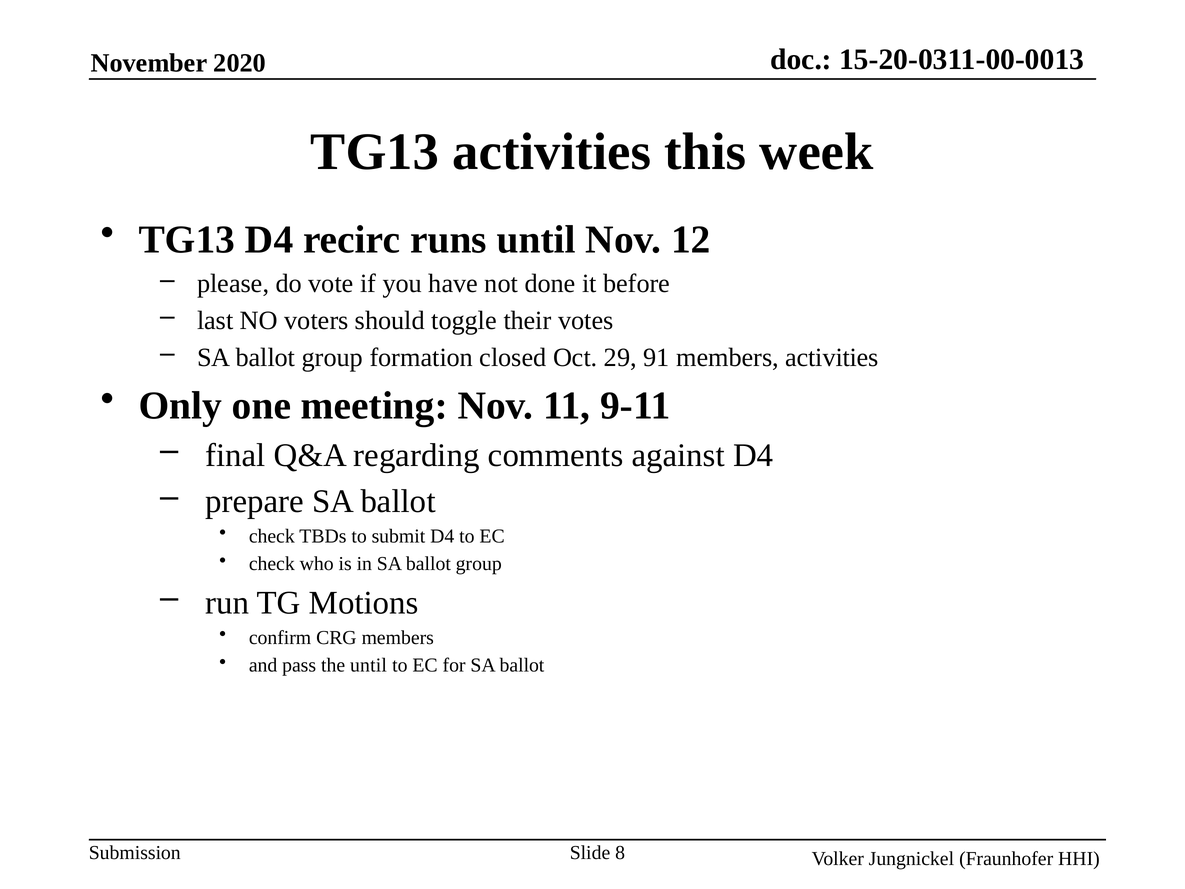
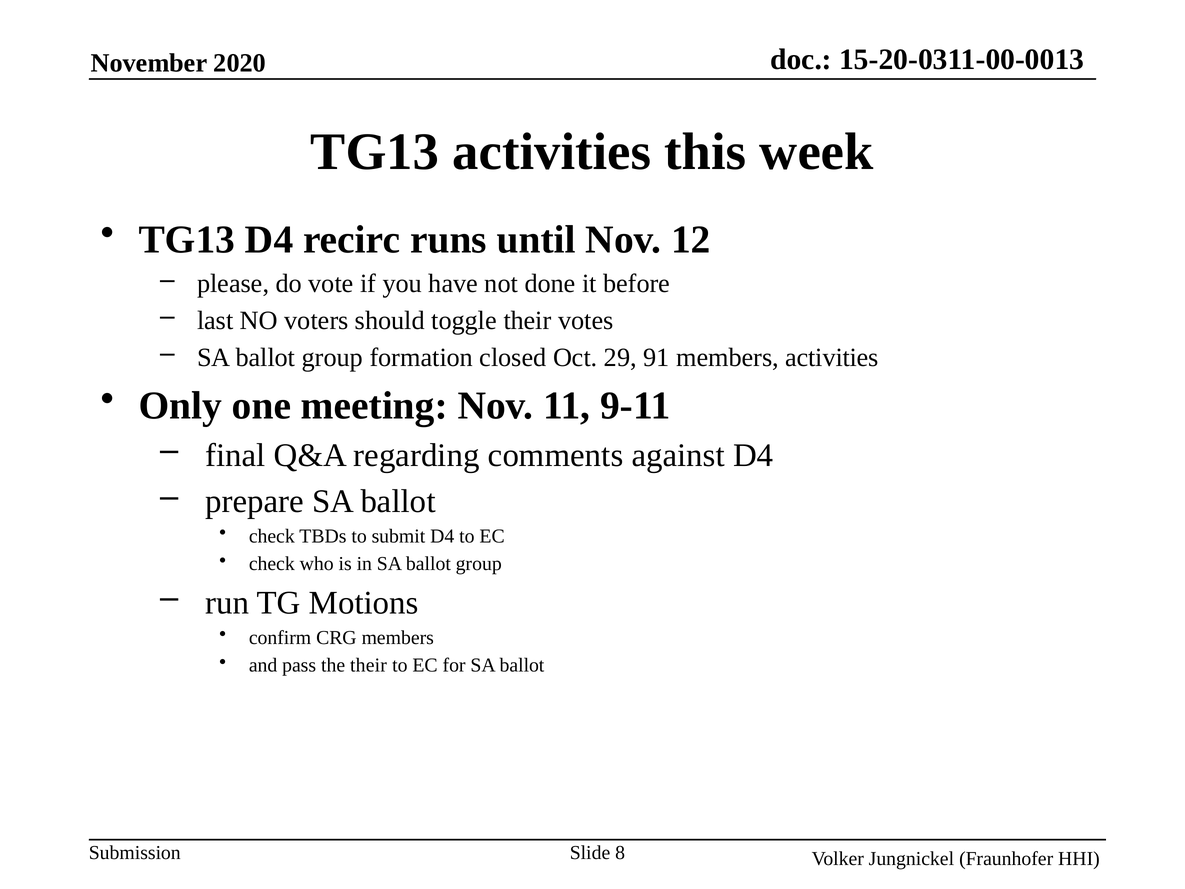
the until: until -> their (368, 665)
